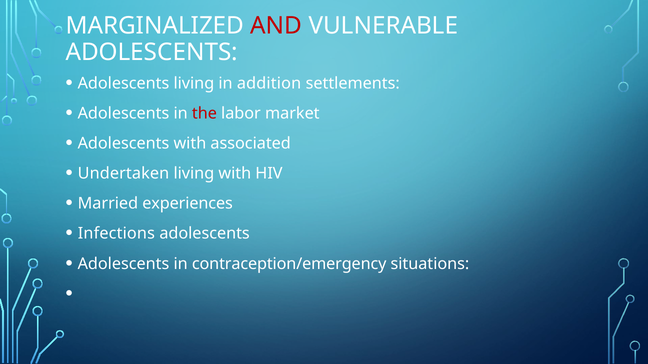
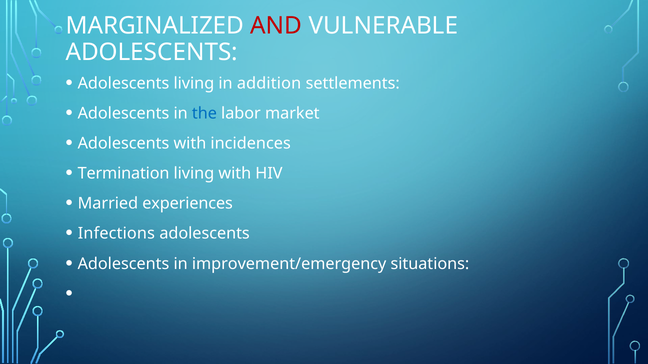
the colour: red -> blue (204, 114)
associated: associated -> incidences (251, 144)
Undertaken: Undertaken -> Termination (124, 174)
contraception/emergency: contraception/emergency -> improvement/emergency (289, 264)
